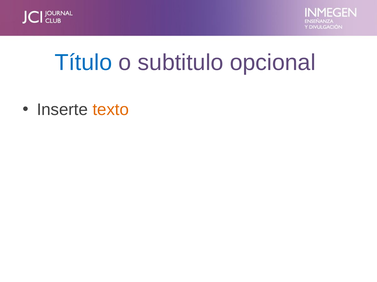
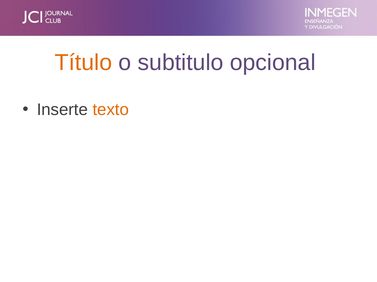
Título colour: blue -> orange (83, 63)
